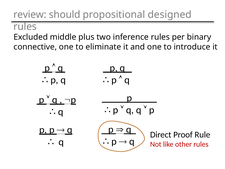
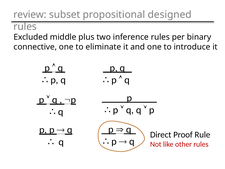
should: should -> subset (65, 15)
